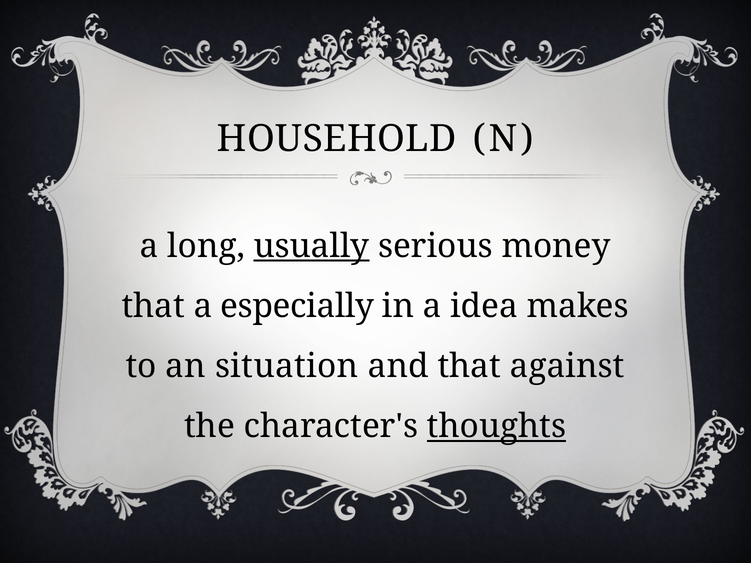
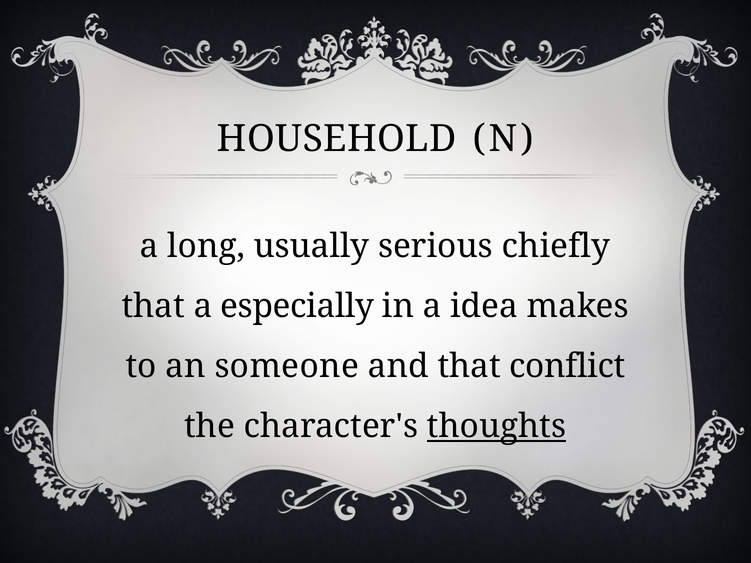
usually underline: present -> none (311, 246)
money: money -> chiefly (556, 246)
situation: situation -> someone (287, 367)
against: against -> conflict (567, 367)
